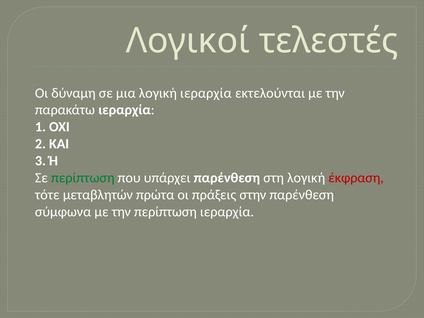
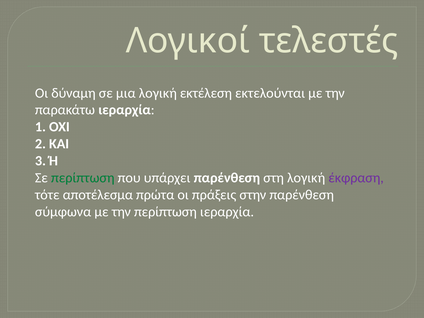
λογική ιεραρχία: ιεραρχία -> εκτέλεση (206, 93)
έκφραση colour: red -> purple (356, 178)
μεταβλητών: μεταβλητών -> αποτέλεσμα (98, 195)
